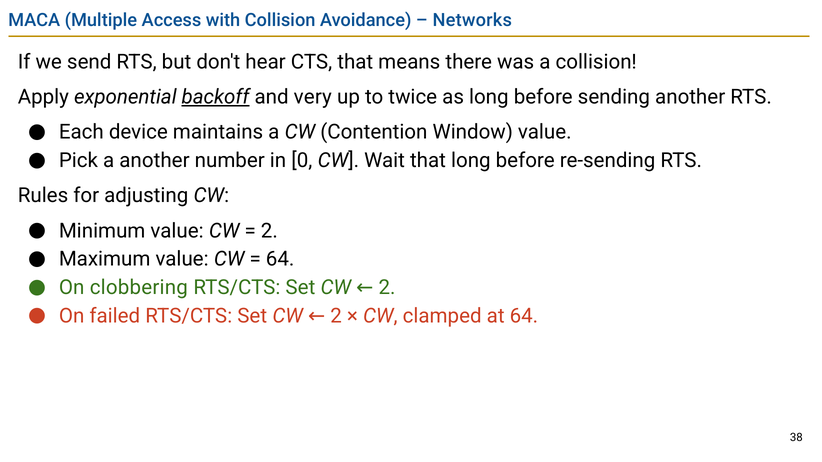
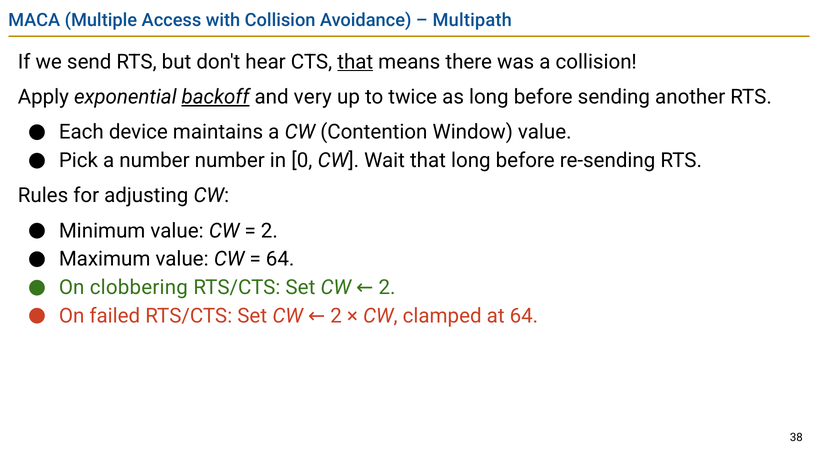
Networks: Networks -> Multipath (472, 20)
that underline: none -> present (355, 62)
a another: another -> number (154, 161)
